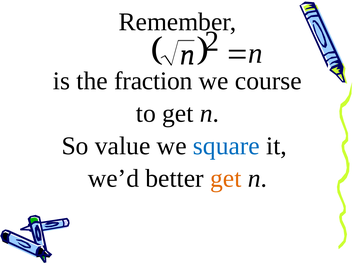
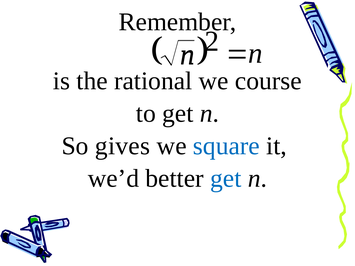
fraction: fraction -> rational (153, 81)
value: value -> gives (123, 146)
get colour: orange -> blue (226, 179)
